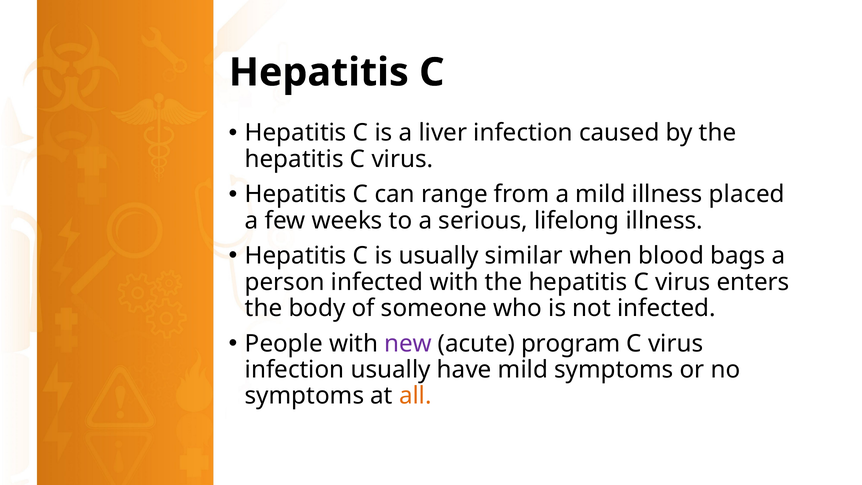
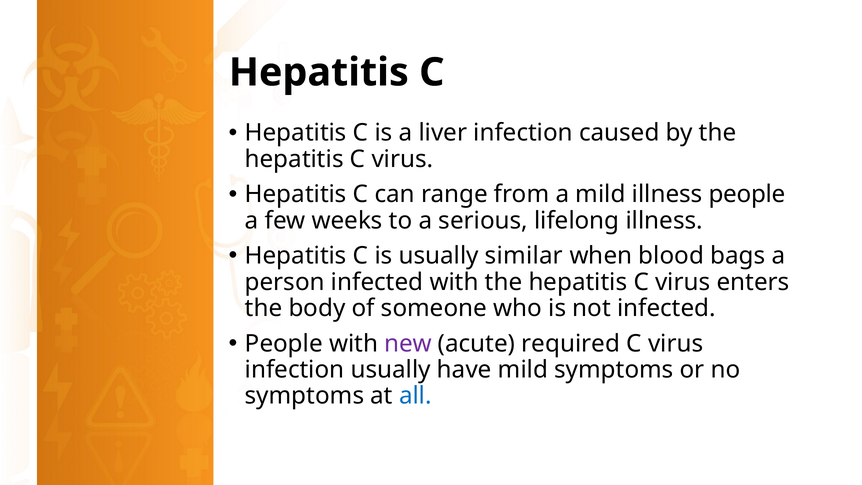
illness placed: placed -> people (747, 194)
program: program -> required (571, 343)
all colour: orange -> blue (415, 396)
